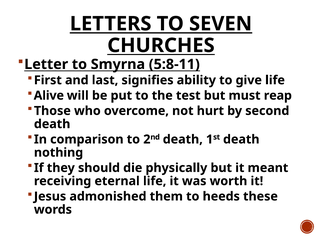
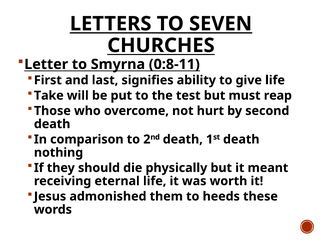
5:8-11: 5:8-11 -> 0:8-11 (174, 64)
Alive: Alive -> Take (49, 96)
